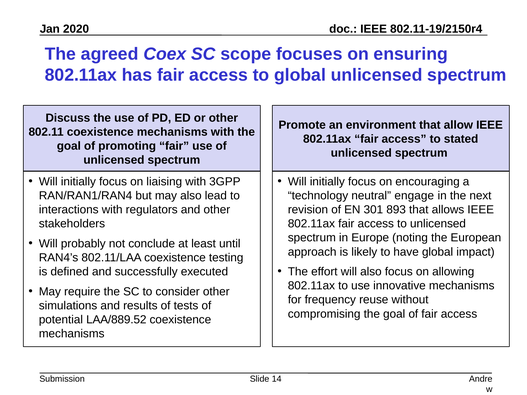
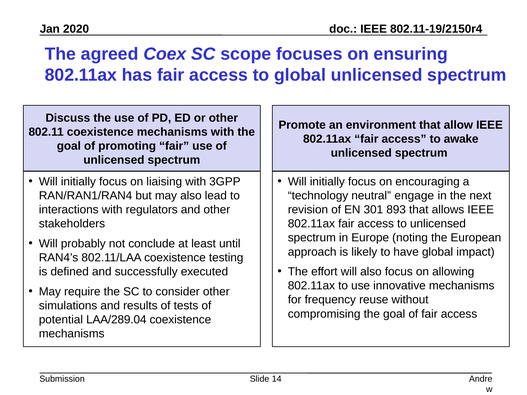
stated: stated -> awake (461, 139)
LAA/889.52: LAA/889.52 -> LAA/289.04 (116, 320)
